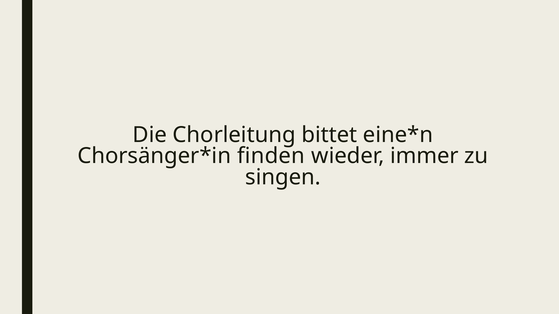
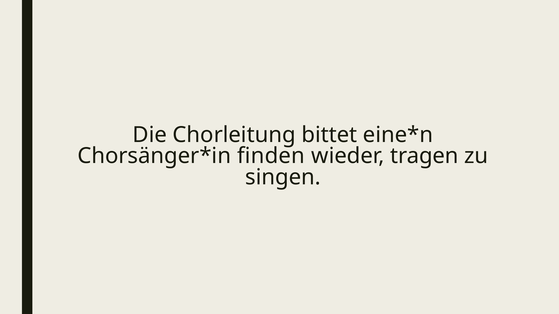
immer: immer -> tragen (424, 156)
